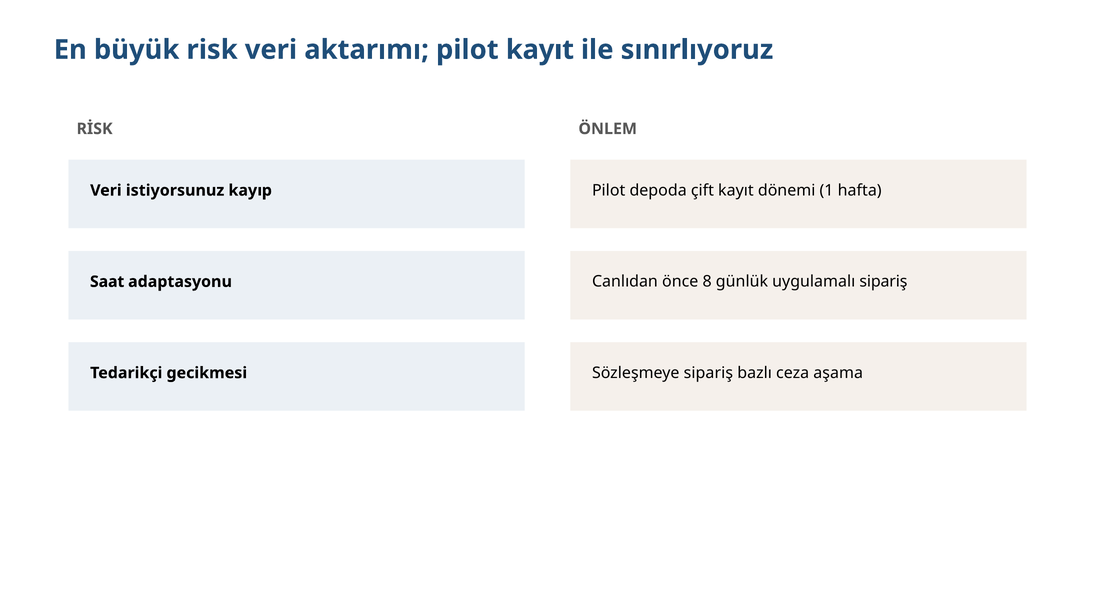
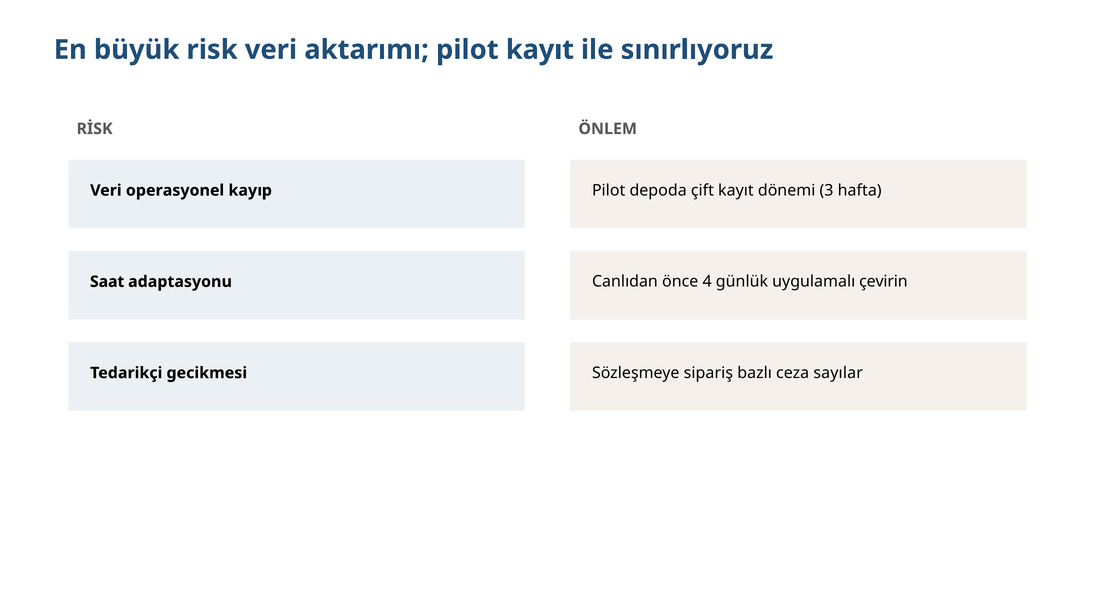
istiyorsunuz: istiyorsunuz -> operasyonel (175, 190)
1: 1 -> 3 (827, 190)
8: 8 -> 4 (707, 282)
uygulamalı sipariş: sipariş -> çevirin (883, 282)
aşama: aşama -> sayılar (838, 373)
